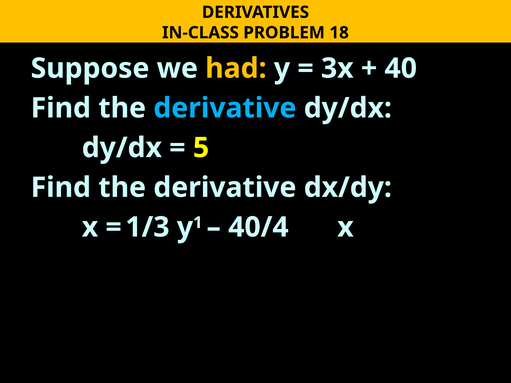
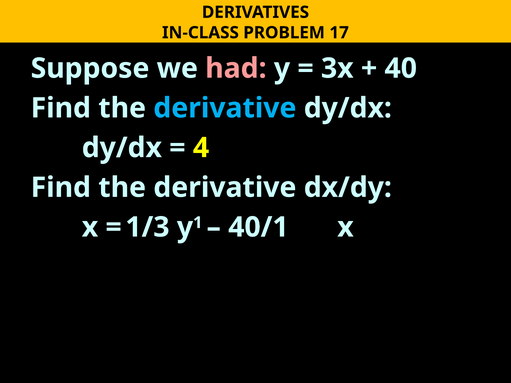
18: 18 -> 17 (339, 33)
had colour: yellow -> pink (236, 68)
5: 5 -> 4 (201, 148)
40/4: 40/4 -> 40/1 (258, 227)
